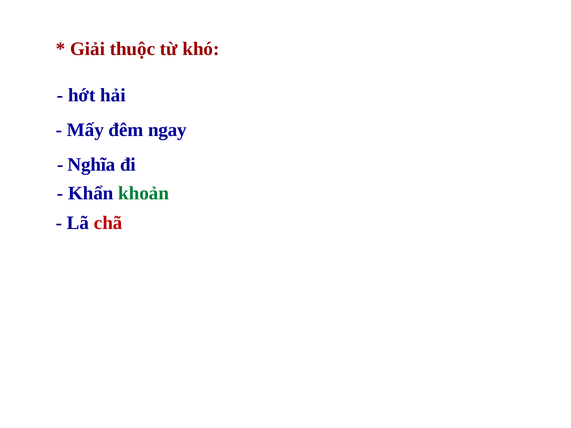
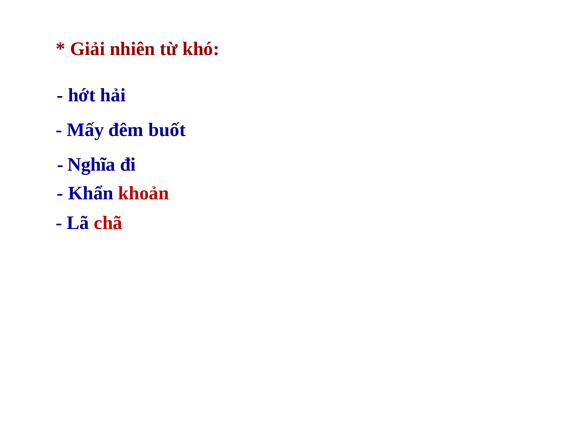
thuộc: thuộc -> nhiên (132, 49)
ngay: ngay -> buốt (167, 130)
khoản colour: green -> red (144, 193)
